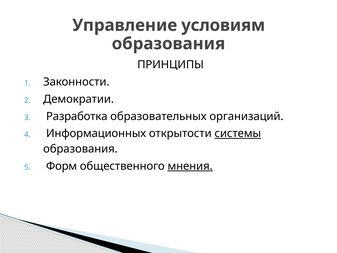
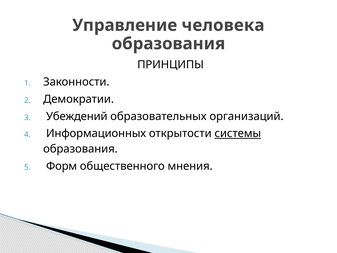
условиям: условиям -> человека (223, 25)
Разработка: Разработка -> Убеждений (77, 116)
мнения underline: present -> none (190, 166)
